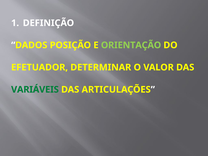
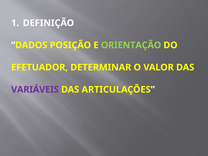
VARIÁVEIS colour: green -> purple (35, 90)
